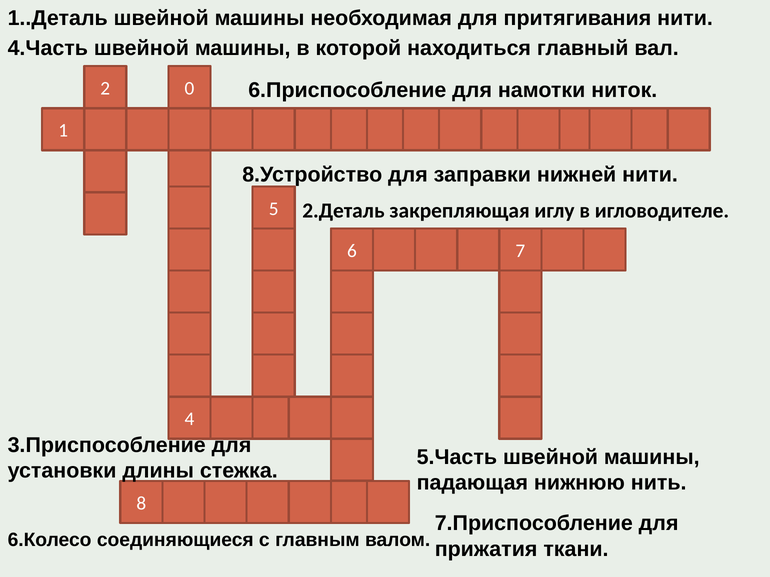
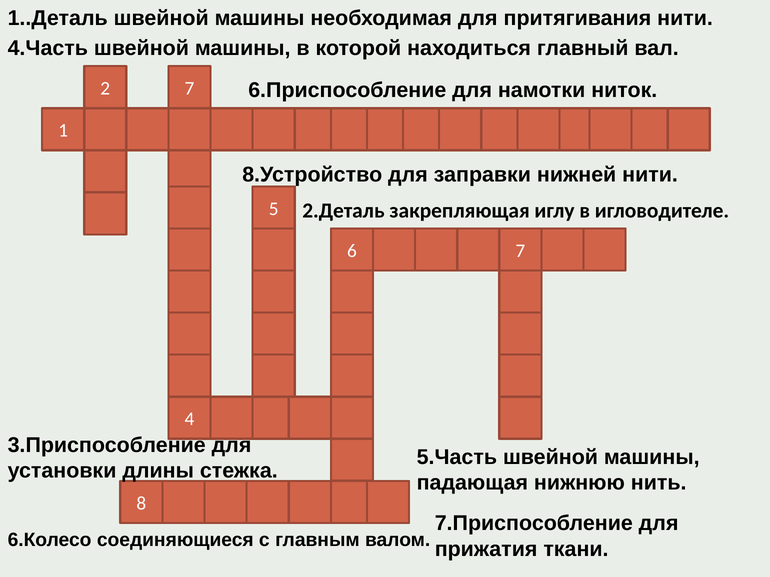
2 0: 0 -> 7 (189, 89)
